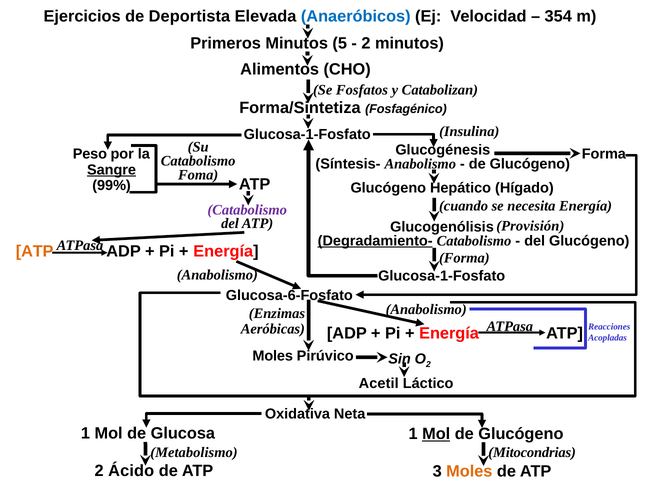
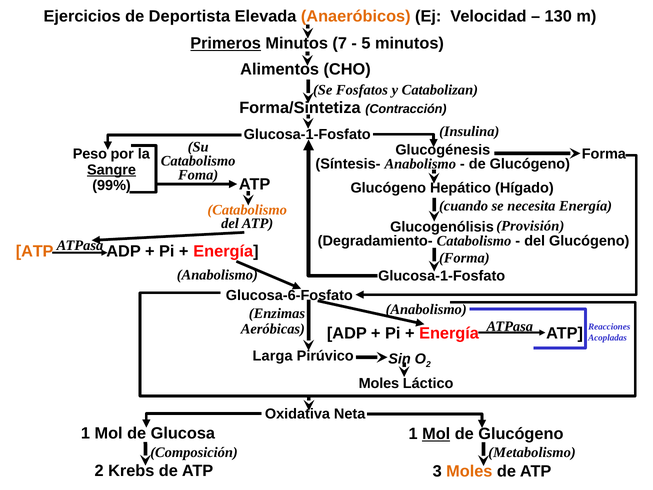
Anaeróbicos colour: blue -> orange (356, 16)
354: 354 -> 130 (558, 16)
Primeros underline: none -> present (226, 43)
5: 5 -> 7 (340, 43)
2: 2 -> 5 (366, 43)
Fosfagénico: Fosfagénico -> Contracción (406, 109)
Catabolismo colour: purple -> orange (247, 210)
Degradamiento- underline: present -> none (375, 241)
Moles: Moles -> Larga (273, 356)
Acetil: Acetil -> Moles (379, 383)
Metabolismo: Metabolismo -> Composición (194, 452)
Mitocondrias: Mitocondrias -> Metabolismo (532, 452)
Ácido: Ácido -> Krebs (131, 471)
